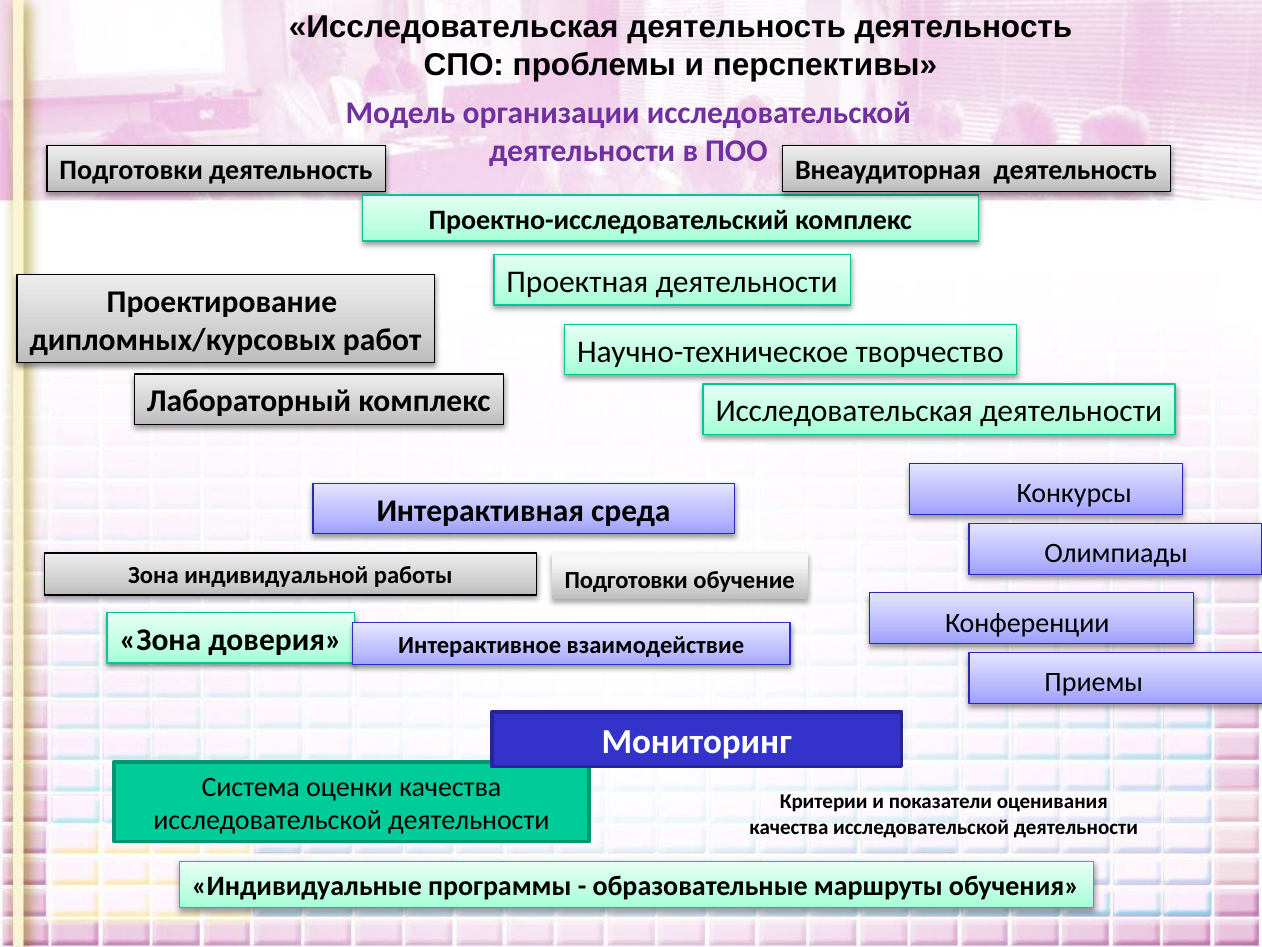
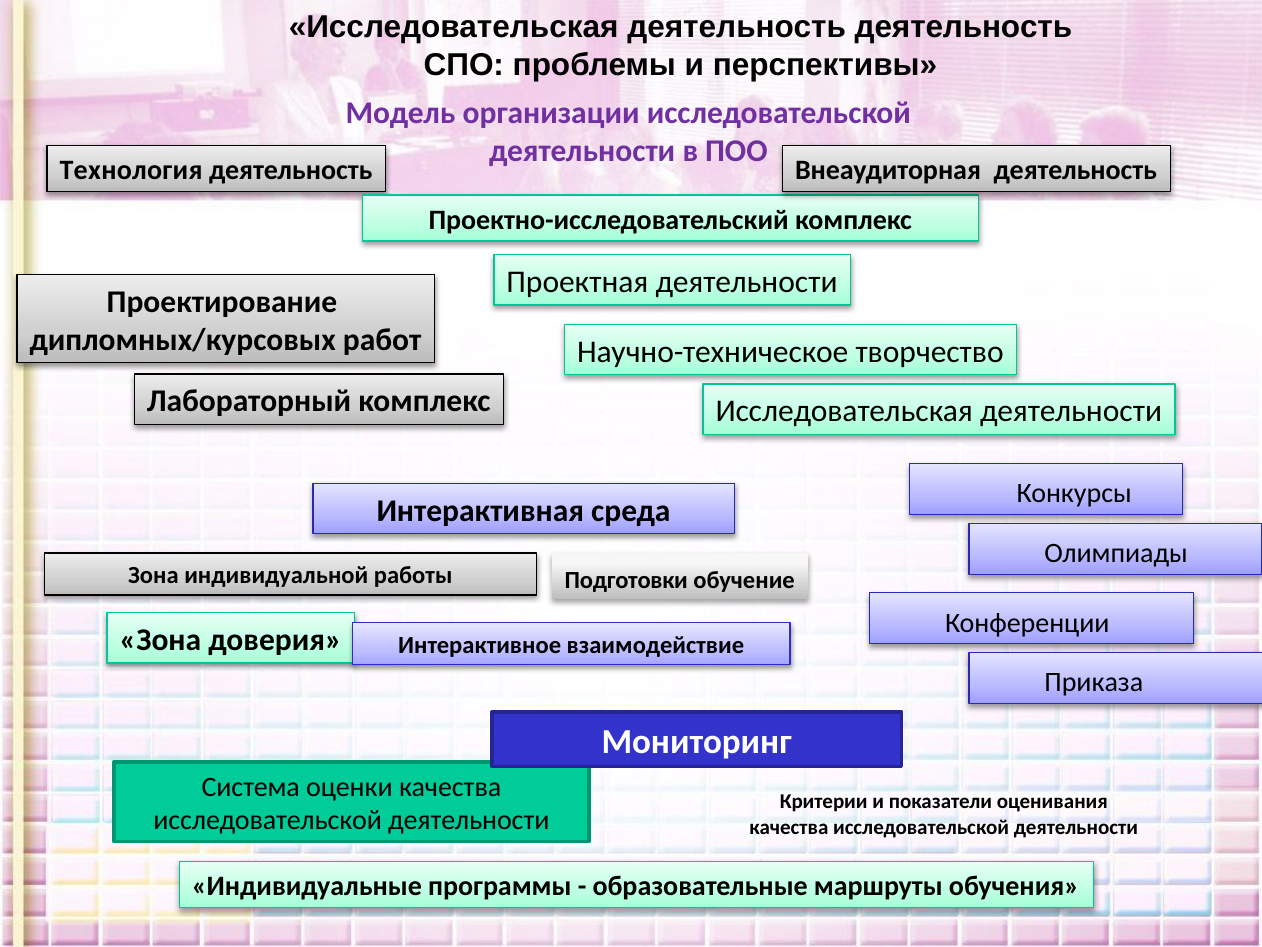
Подготовки: Подготовки -> Технология (131, 170)
Приемы: Приемы -> Приказа (1094, 682)
